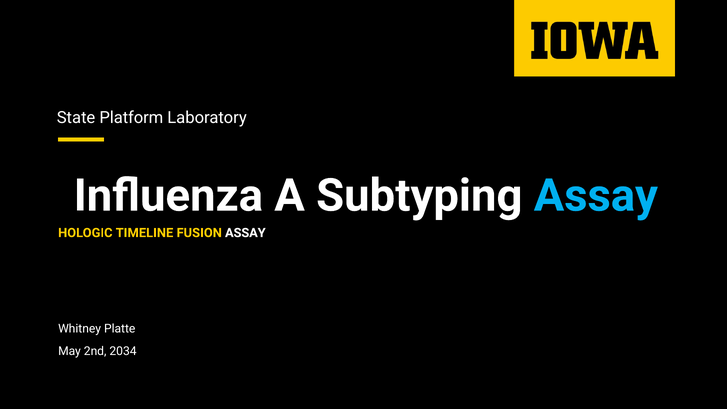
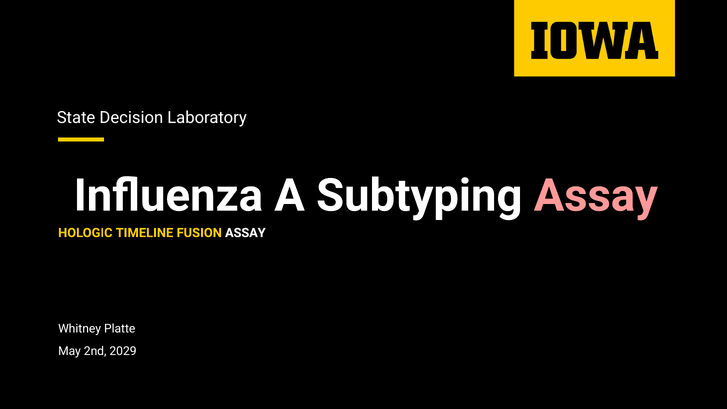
Platform: Platform -> Decision (131, 118)
Assay colour: light blue -> pink (596, 196)
2034: 2034 -> 2029 (123, 351)
